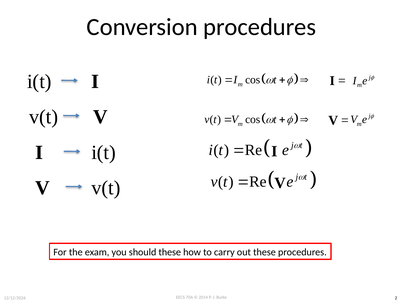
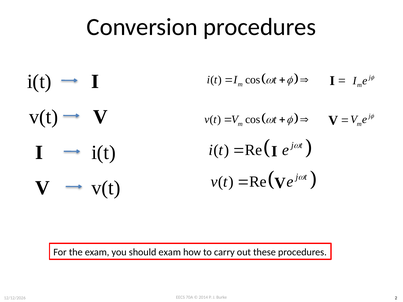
should these: these -> exam (170, 252)
